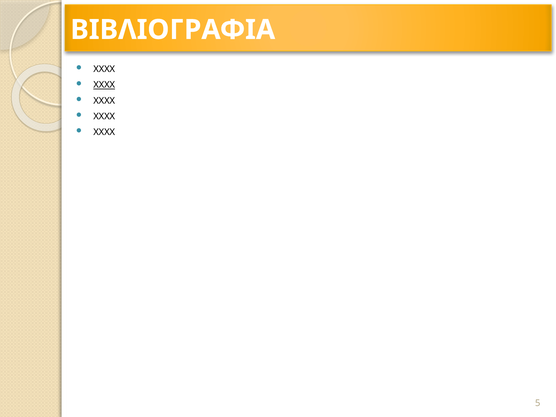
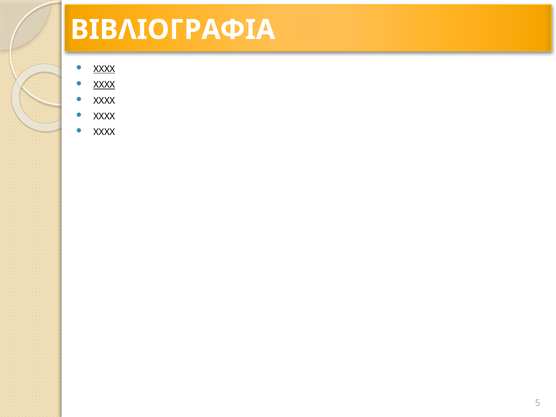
ΧΧΧΧ underline: none -> present (104, 69)
